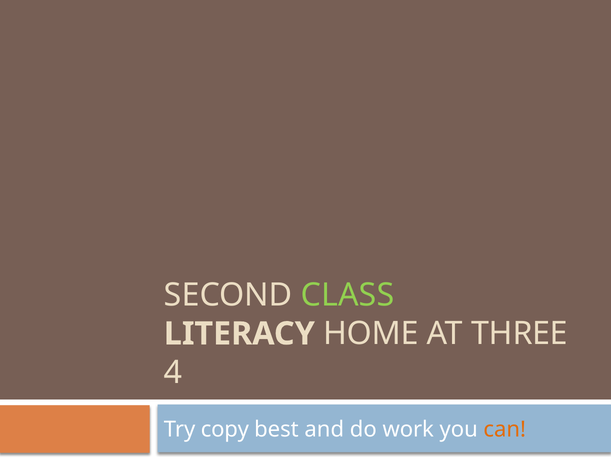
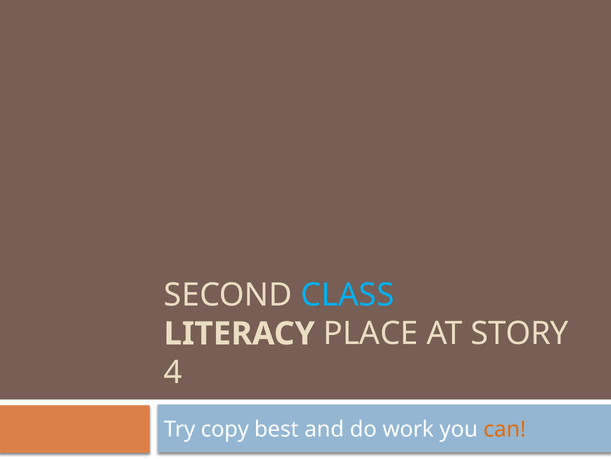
CLASS colour: light green -> light blue (348, 295)
HOME: HOME -> PLACE (371, 333)
THREE: THREE -> STORY (520, 333)
